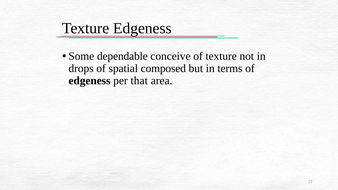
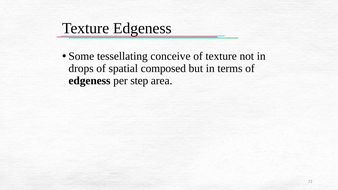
dependable: dependable -> tessellating (122, 56)
that: that -> step (139, 81)
